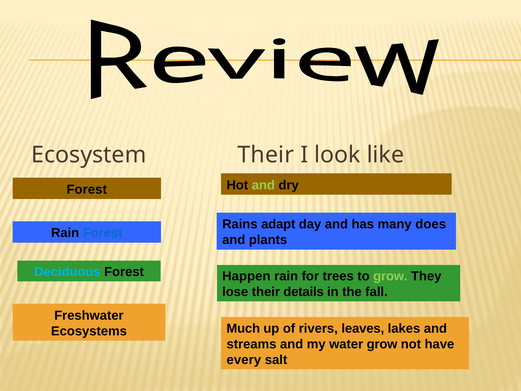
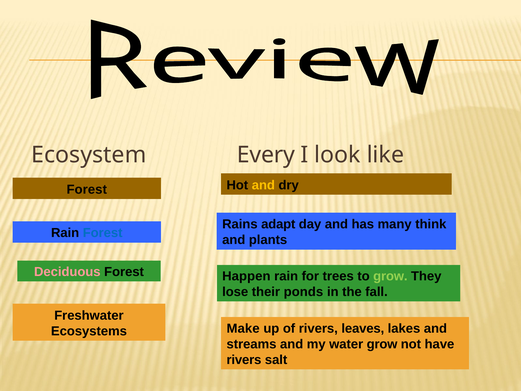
Ecosystem Their: Their -> Every (266, 155)
and colour: light green -> yellow (263, 185)
does: does -> think (431, 224)
Deciduous colour: light blue -> pink (67, 272)
details: details -> ponds (303, 292)
Much: Much -> Make (243, 328)
every: every -> rivers (244, 359)
